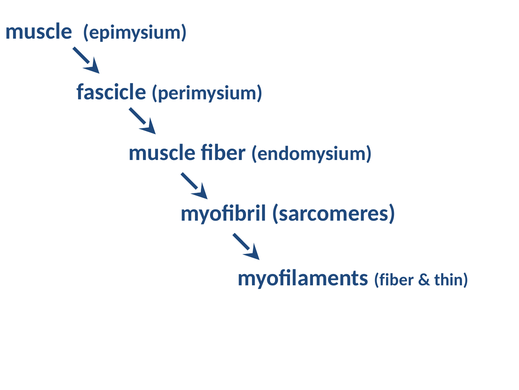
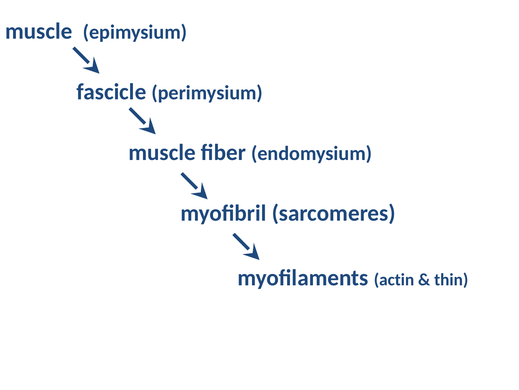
myofilaments fiber: fiber -> actin (394, 279)
